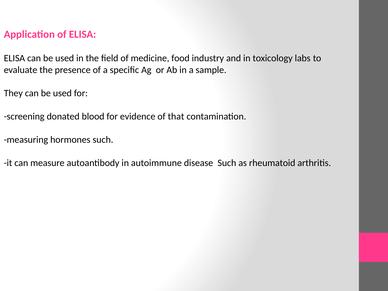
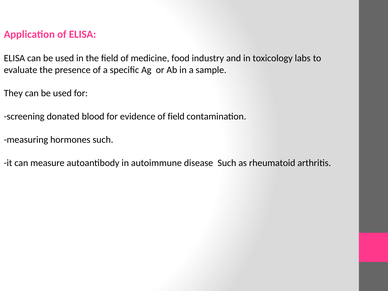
of that: that -> field (176, 116)
